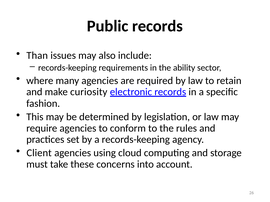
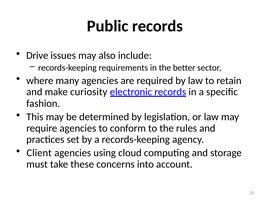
Than: Than -> Drive (37, 56)
ability: ability -> better (184, 68)
